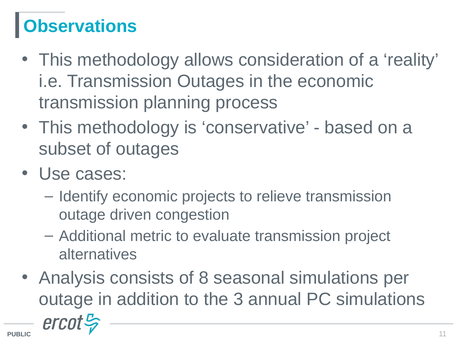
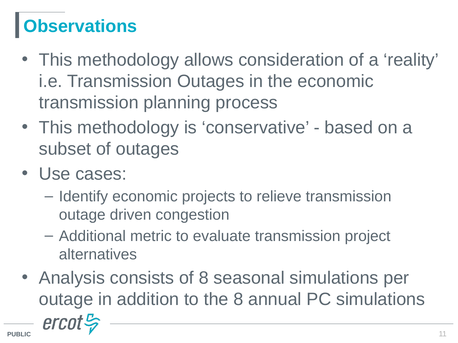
the 3: 3 -> 8 (238, 300)
